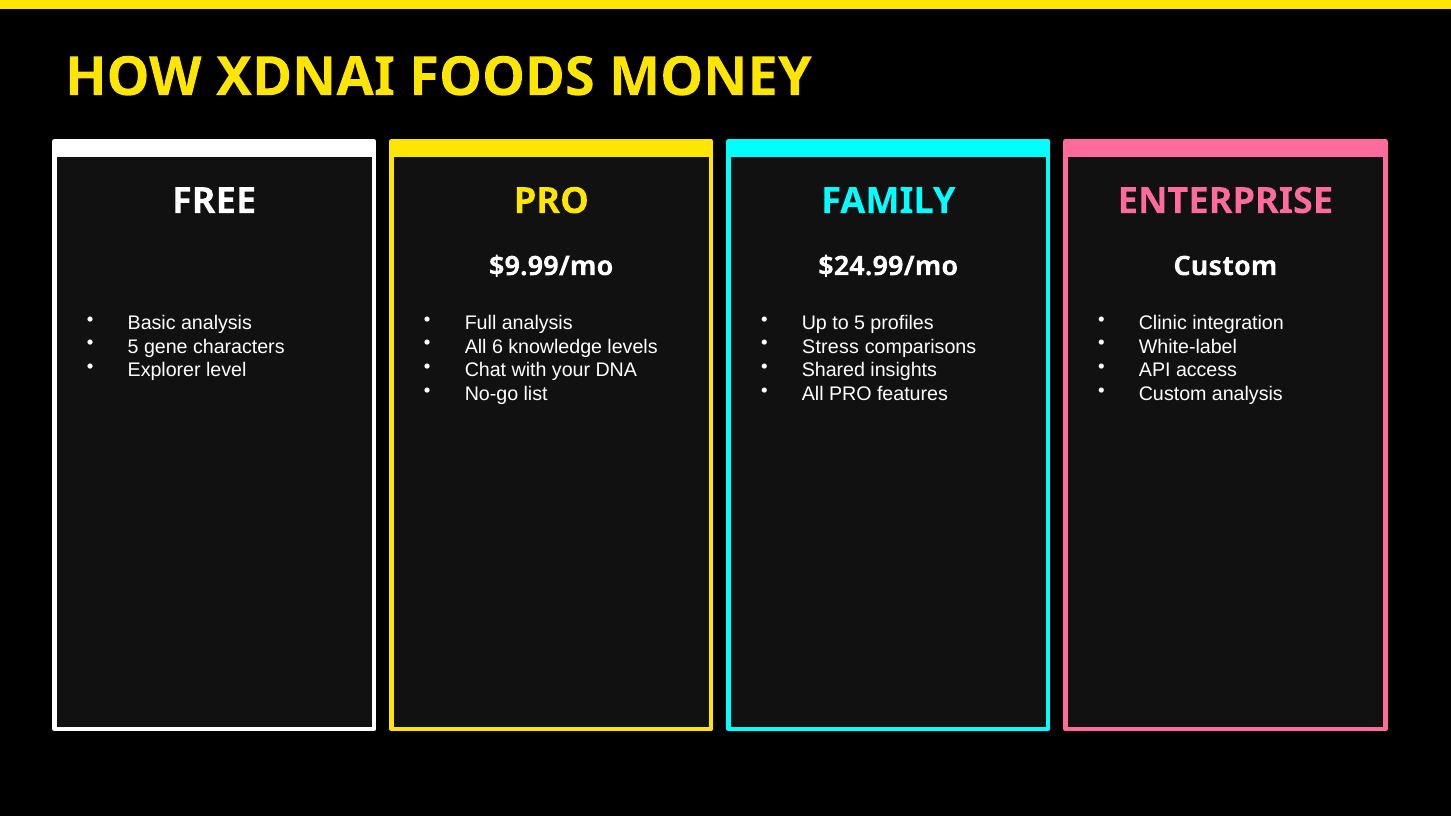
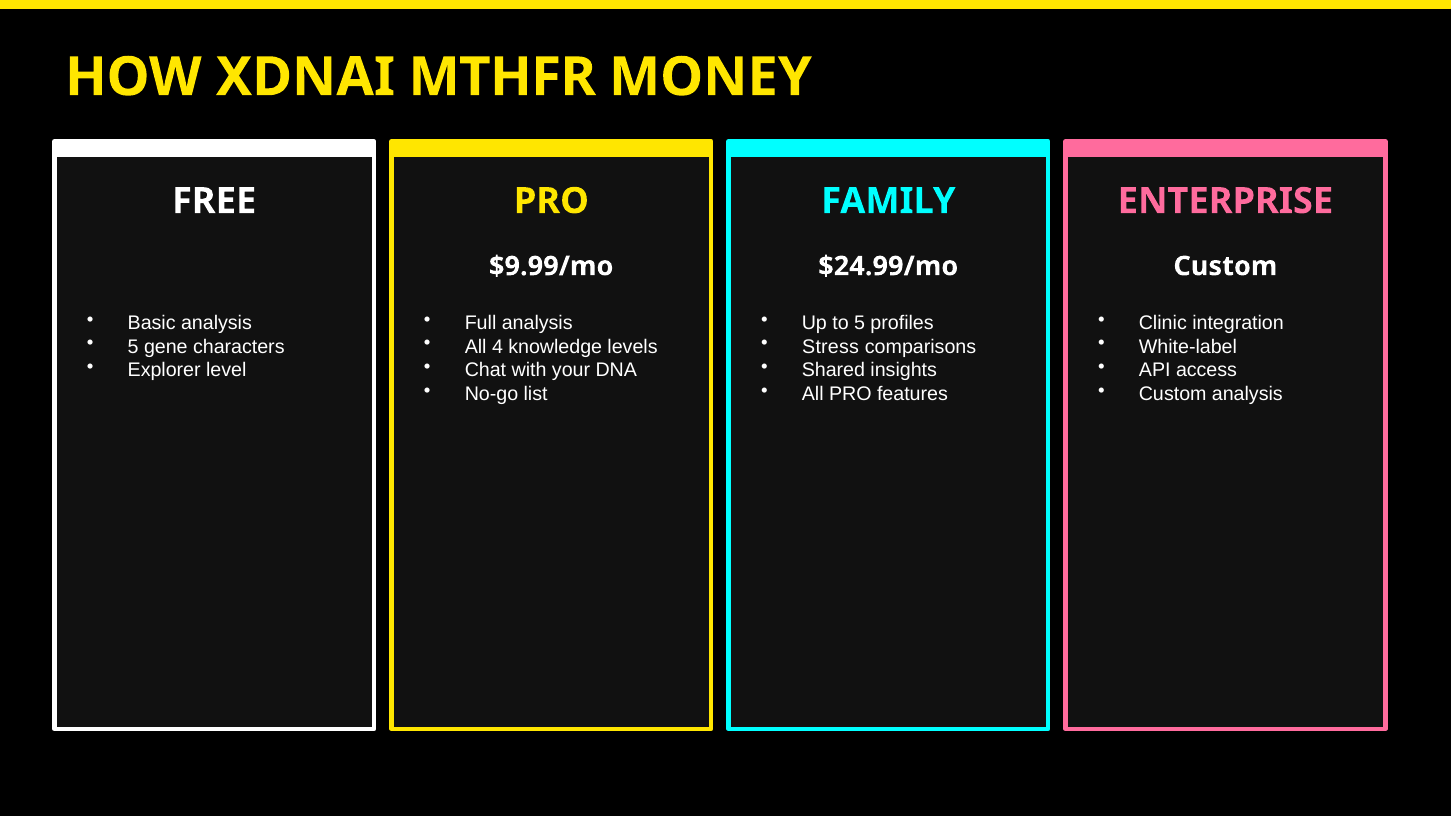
FOODS: FOODS -> MTHFR (502, 77)
6: 6 -> 4 (497, 347)
